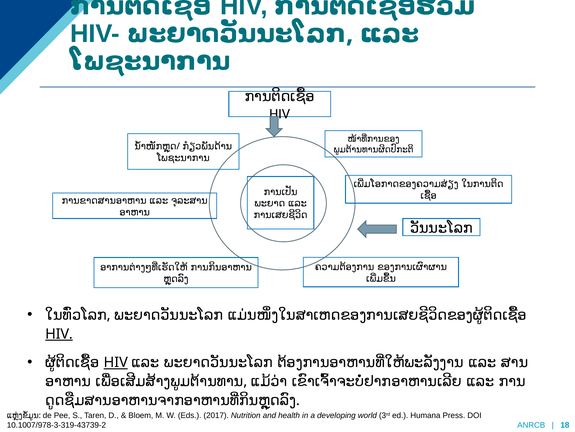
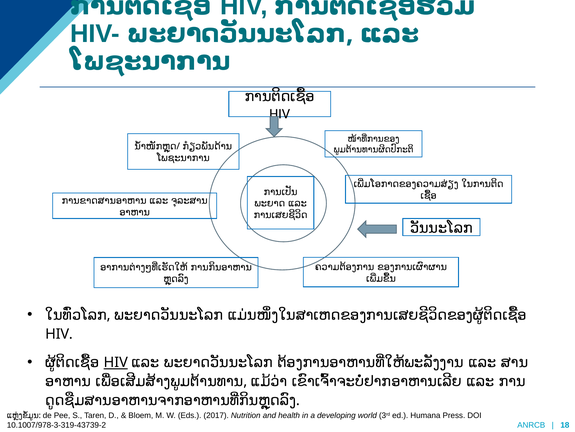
HIV underline: present -> none (59, 333)
